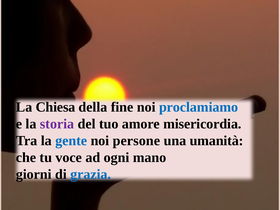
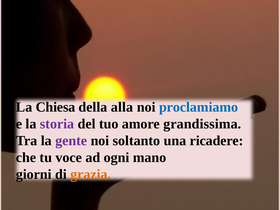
fine: fine -> alla (122, 107)
misericordia: misericordia -> grandissima (202, 124)
gente colour: blue -> purple (71, 141)
persone: persone -> soltanto (136, 141)
umanità: umanità -> ricadere (217, 141)
grazia colour: blue -> orange (91, 174)
